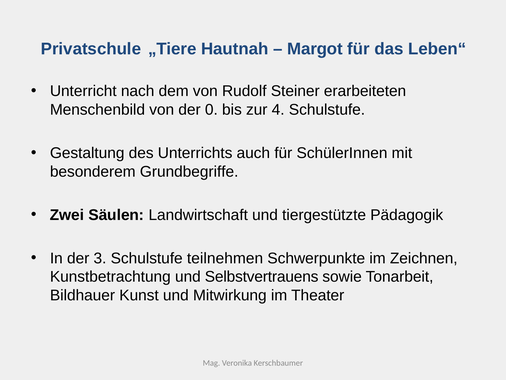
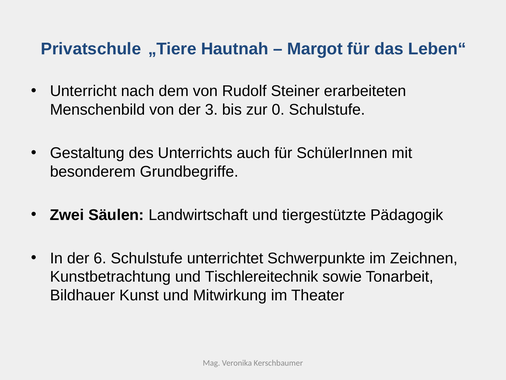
0: 0 -> 3 (211, 110)
4: 4 -> 0 (278, 110)
3: 3 -> 6 (100, 258)
teilnehmen: teilnehmen -> unterrichtet (225, 258)
Selbstvertrauens: Selbstvertrauens -> Tischlereitechnik (262, 277)
